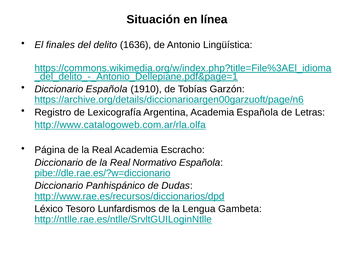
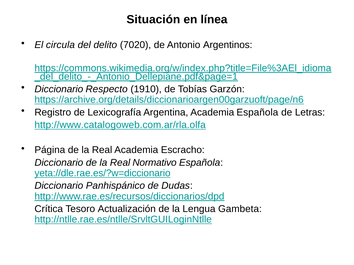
finales: finales -> circula (60, 45)
1636: 1636 -> 7020 (136, 45)
Lingüística: Lingüística -> Argentinos (228, 45)
Diccionario Española: Española -> Respecto (107, 89)
pibe://dle.rae.es/?w=diccionario: pibe://dle.rae.es/?w=diccionario -> yeta://dle.rae.es/?w=diccionario (103, 173)
Léxico: Léxico -> Crítica (49, 209)
Lunfardismos: Lunfardismos -> Actualización (127, 209)
